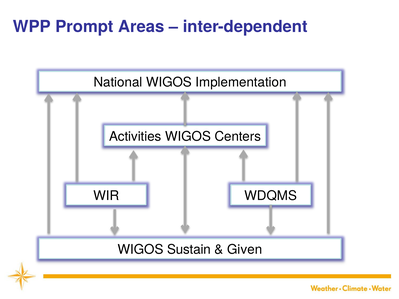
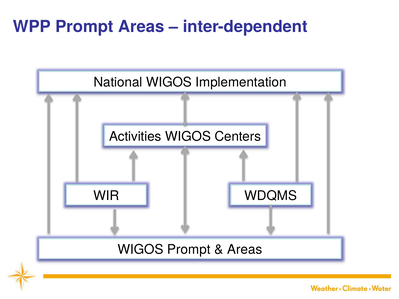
WIGOS Sustain: Sustain -> Prompt (189, 250)
Given: Given -> Areas (245, 250)
